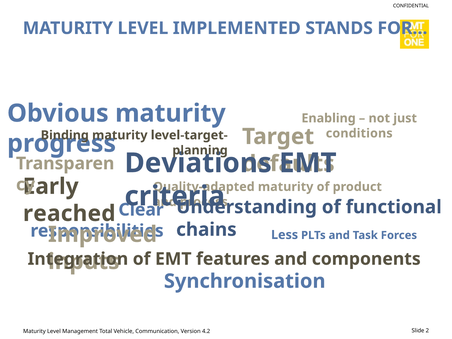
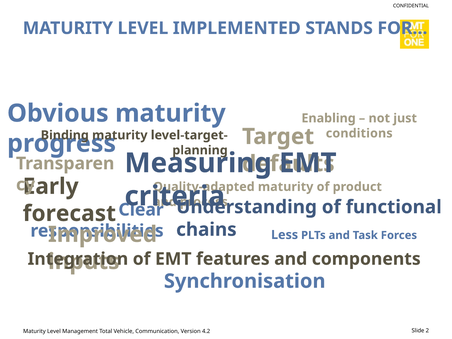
Deviations: Deviations -> Measuring (198, 163)
reached: reached -> forecast (69, 214)
